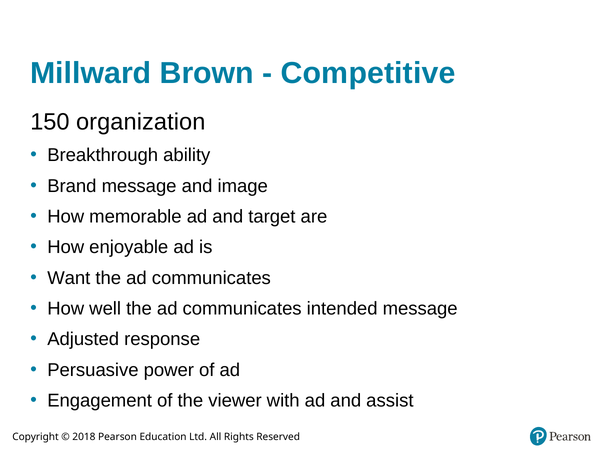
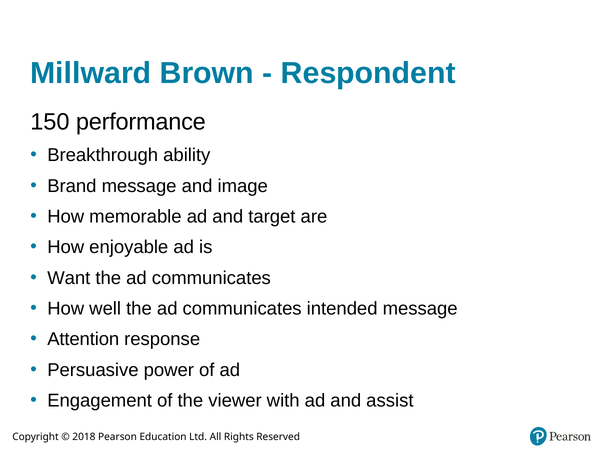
Competitive: Competitive -> Respondent (368, 73)
organization: organization -> performance (141, 122)
Adjusted: Adjusted -> Attention (83, 339)
